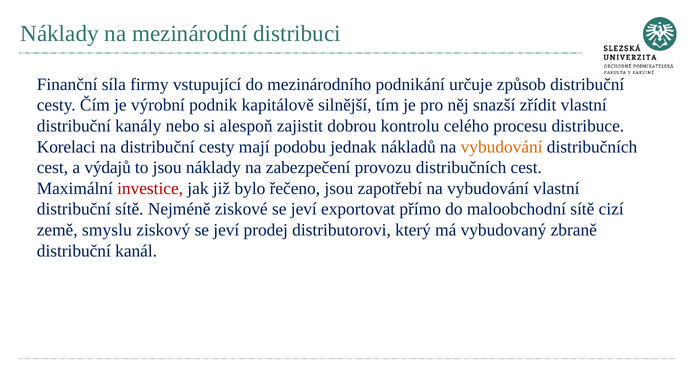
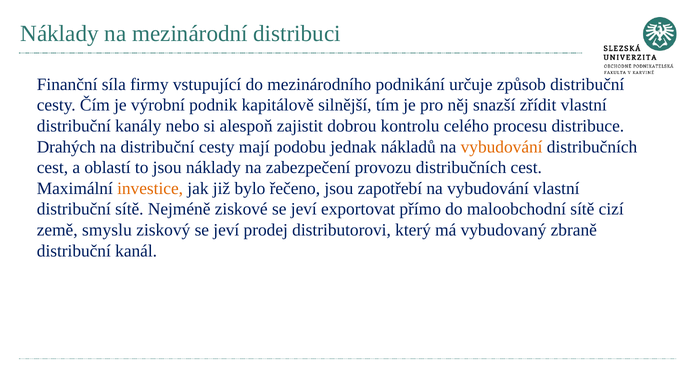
Korelaci: Korelaci -> Drahých (66, 147)
výdajů: výdajů -> oblastí (108, 168)
investice colour: red -> orange (150, 189)
